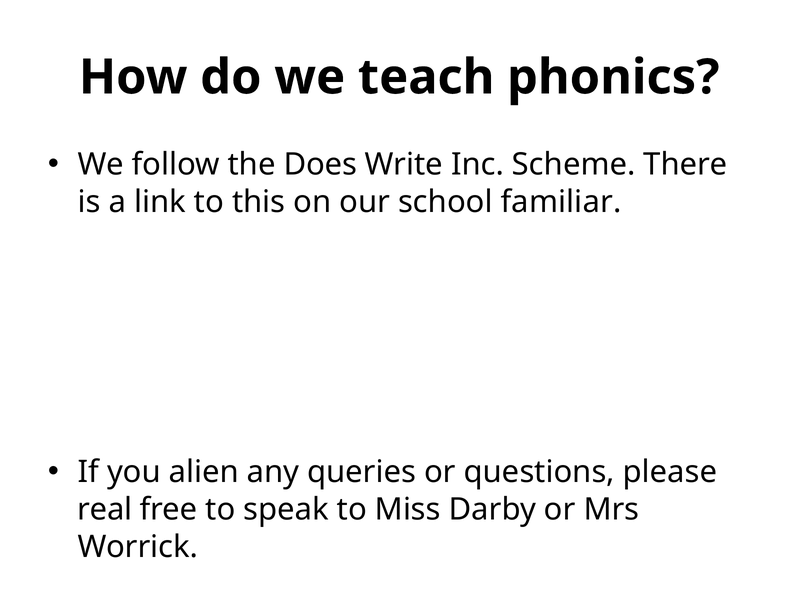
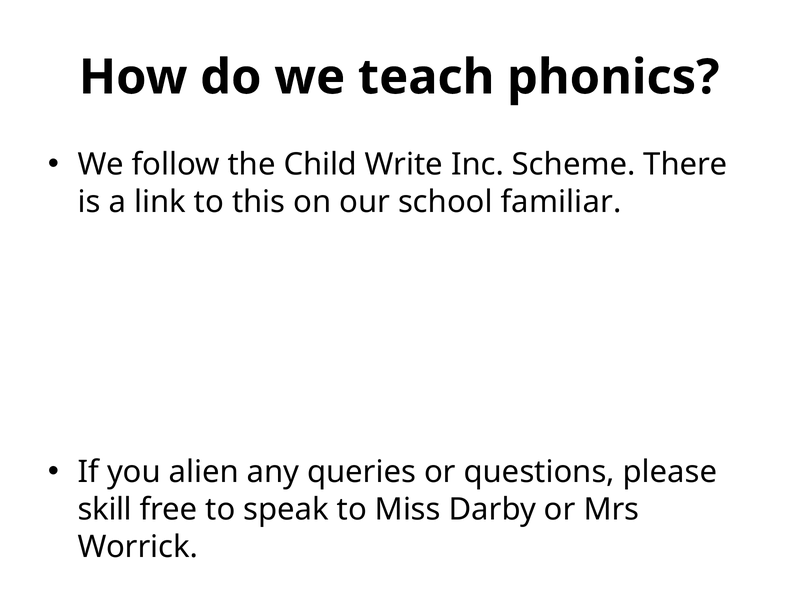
Does: Does -> Child (320, 165)
real: real -> skill (105, 510)
